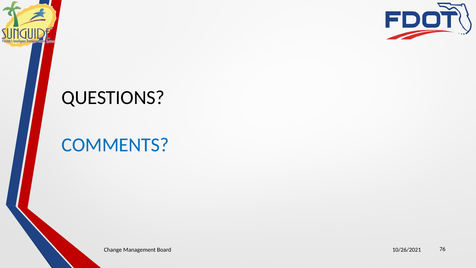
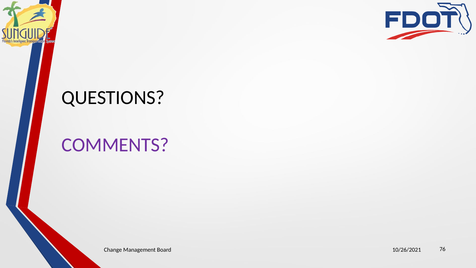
COMMENTS colour: blue -> purple (115, 145)
